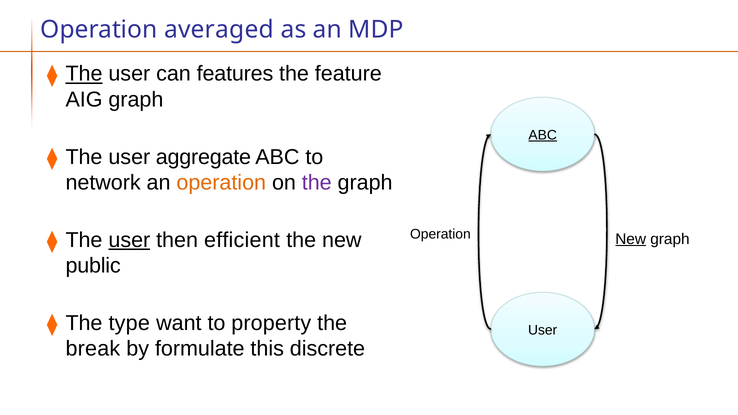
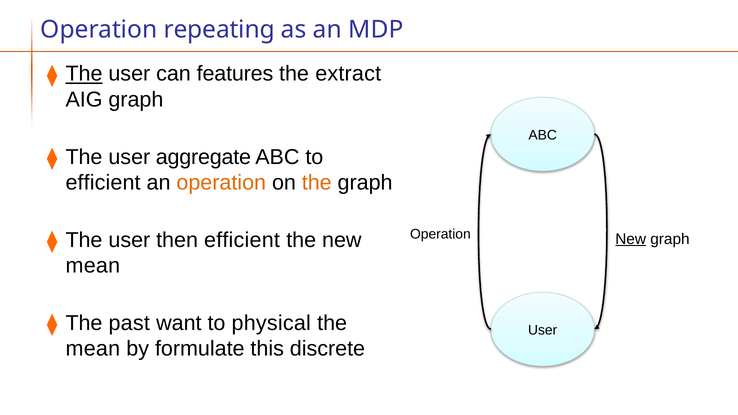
averaged: averaged -> repeating (219, 30)
feature: feature -> extract (348, 74)
ABC underline: present -> none (543, 135)
network: network -> efficient (103, 183)
the colour: purple -> orange (317, 183)
user underline: present -> none (129, 240)
public: public -> mean (93, 266)
type: type -> past (129, 323)
property: property -> physical (271, 323)
break: break -> mean (93, 349)
